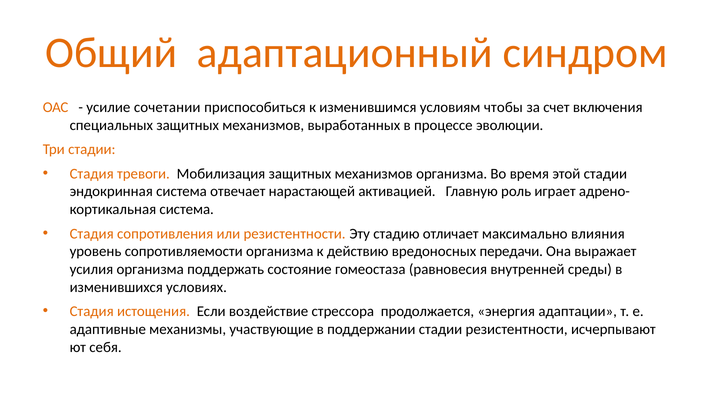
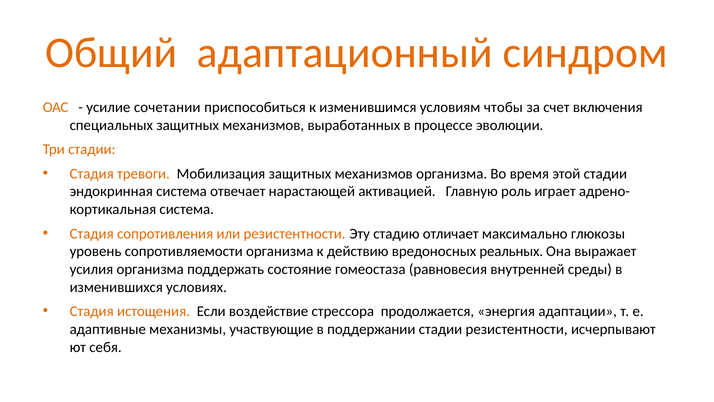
влияния: влияния -> глюкозы (598, 233)
передачи: передачи -> реальных (511, 251)
